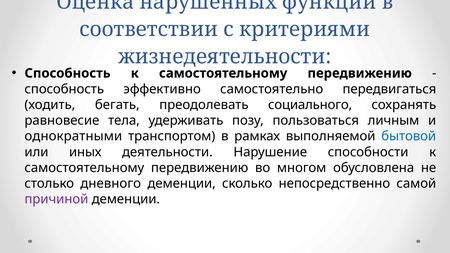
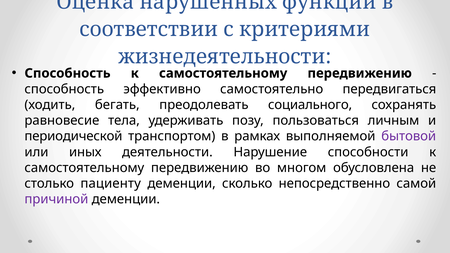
однократными: однократными -> периодической (73, 136)
бытовой colour: blue -> purple (409, 136)
дневного: дневного -> пациенту (111, 184)
